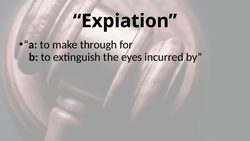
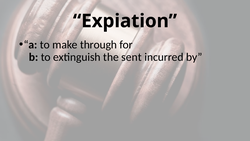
eyes: eyes -> sent (132, 57)
